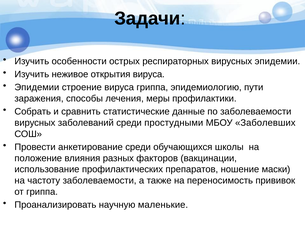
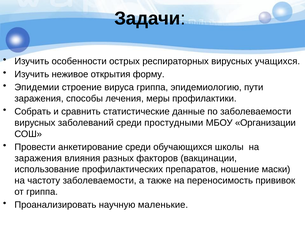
вирусных эпидемии: эпидемии -> учащихся (277, 61)
открытия вируса: вируса -> форму (149, 74)
Заболевших: Заболевших -> Организации (265, 123)
положение: положение -> заражения (38, 158)
